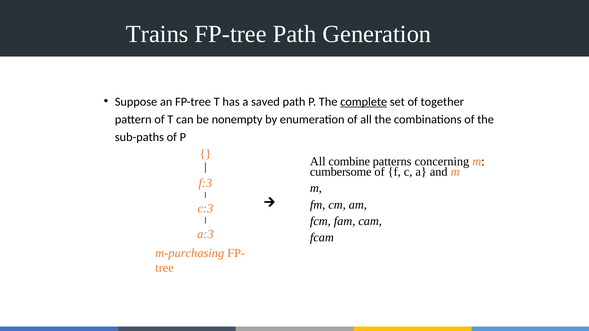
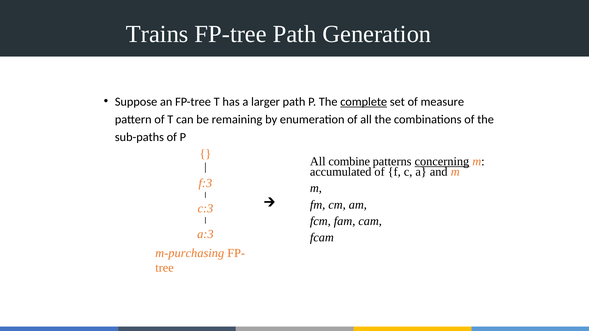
saved: saved -> larger (265, 102)
together: together -> measure (442, 102)
nonempty: nonempty -> remaining (237, 119)
concerning underline: none -> present (442, 162)
cumbersome: cumbersome -> accumulated (341, 172)
